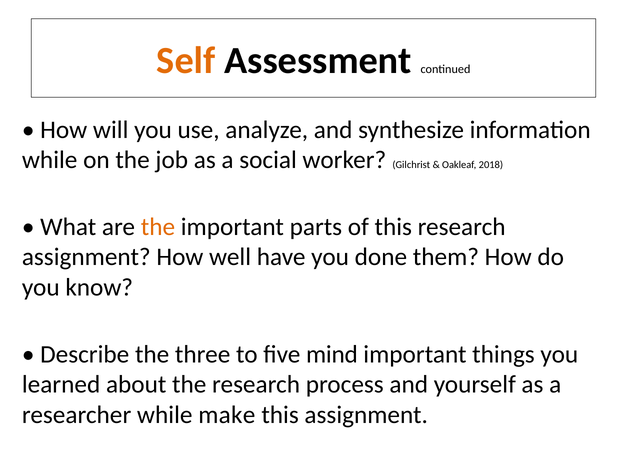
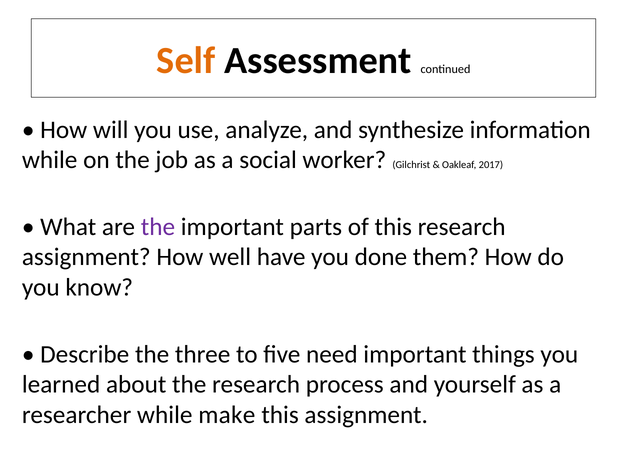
2018: 2018 -> 2017 (491, 165)
the colour: orange -> purple (158, 227)
mind: mind -> need (332, 354)
